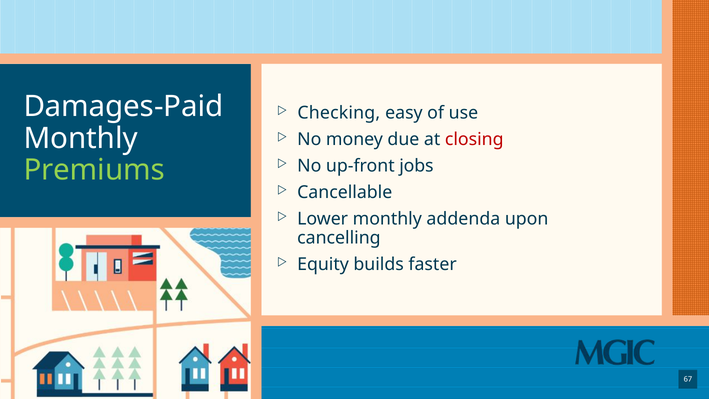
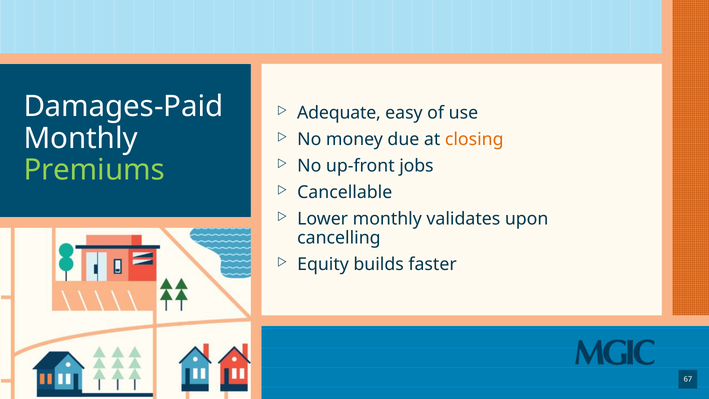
Checking: Checking -> Adequate (339, 113)
closing colour: red -> orange (474, 139)
addenda: addenda -> validates (463, 219)
